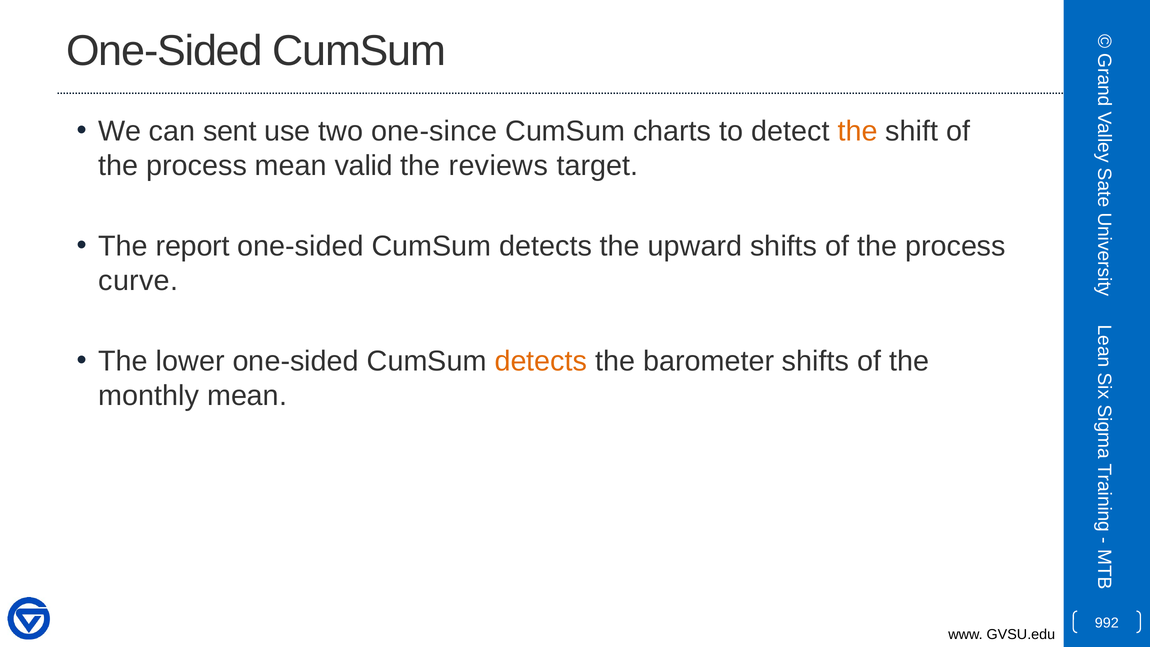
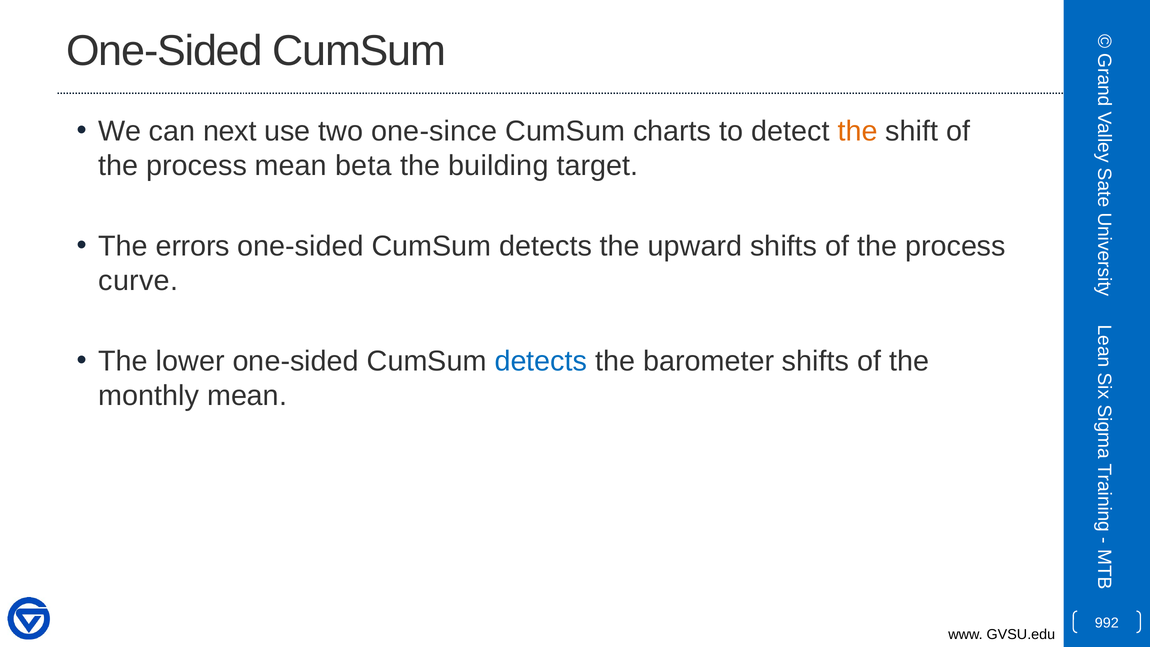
sent: sent -> next (230, 131)
valid: valid -> beta (363, 166)
reviews: reviews -> building (498, 166)
report: report -> errors (193, 246)
detects colour: orange -> blue (541, 361)
